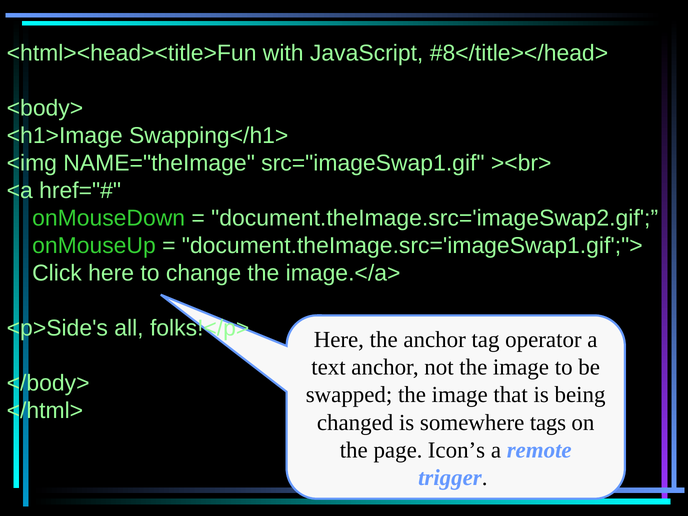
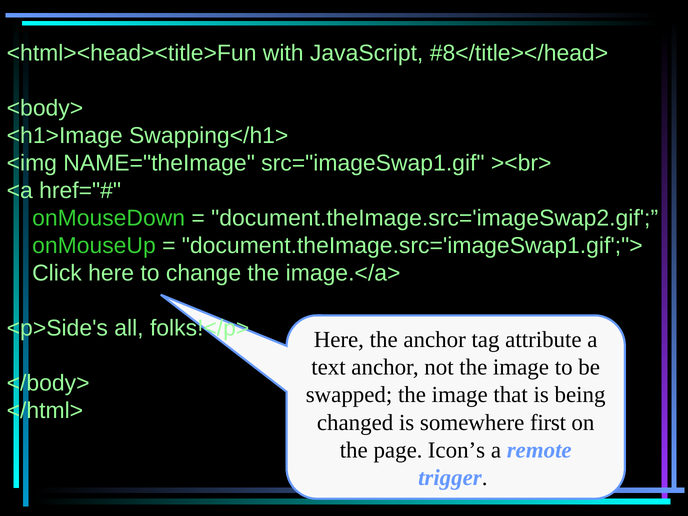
operator: operator -> attribute (543, 340)
tags: tags -> first (548, 422)
